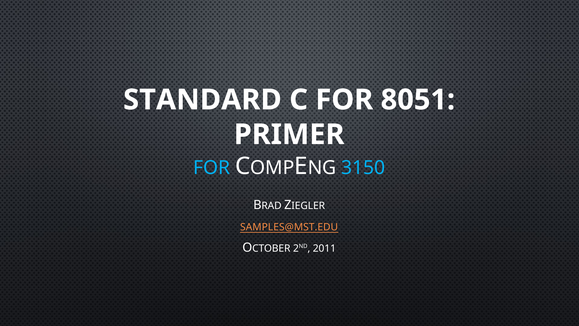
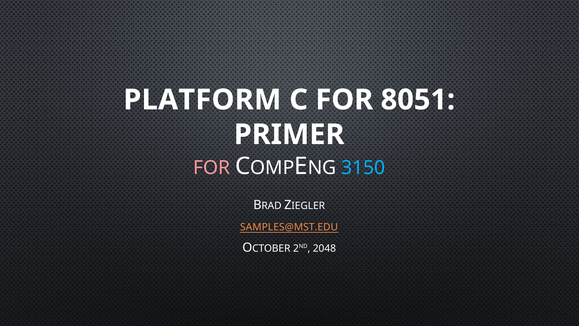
STANDARD: STANDARD -> PLATFORM (202, 100)
FOR colour: light blue -> pink (212, 168)
2011: 2011 -> 2048 (324, 248)
